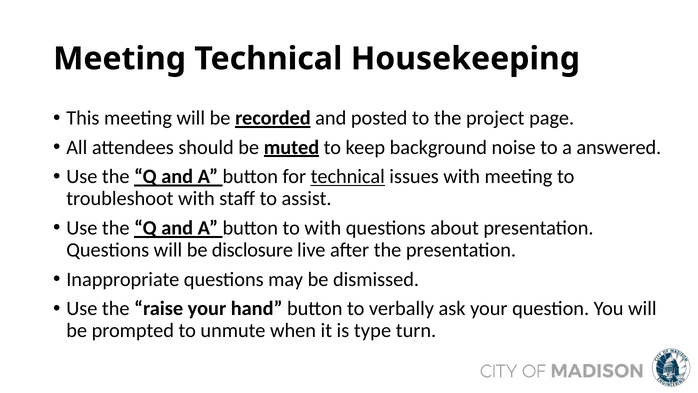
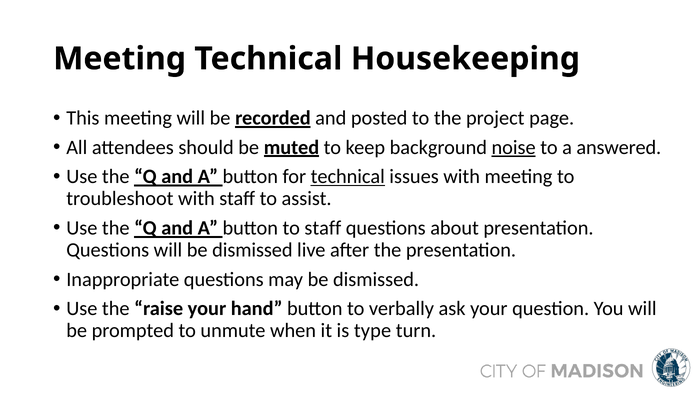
noise underline: none -> present (514, 147)
to with: with -> staff (323, 228)
will be disclosure: disclosure -> dismissed (252, 250)
